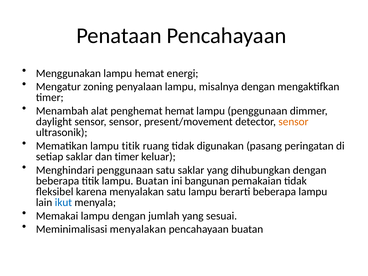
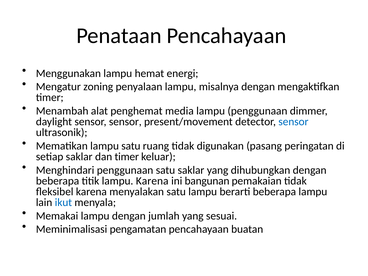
penghemat hemat: hemat -> media (179, 111)
sensor colour: orange -> blue (293, 122)
lampu titik: titik -> satu (131, 146)
lampu Buatan: Buatan -> Karena (152, 181)
Meminimalisasi menyalakan: menyalakan -> pengamatan (138, 229)
